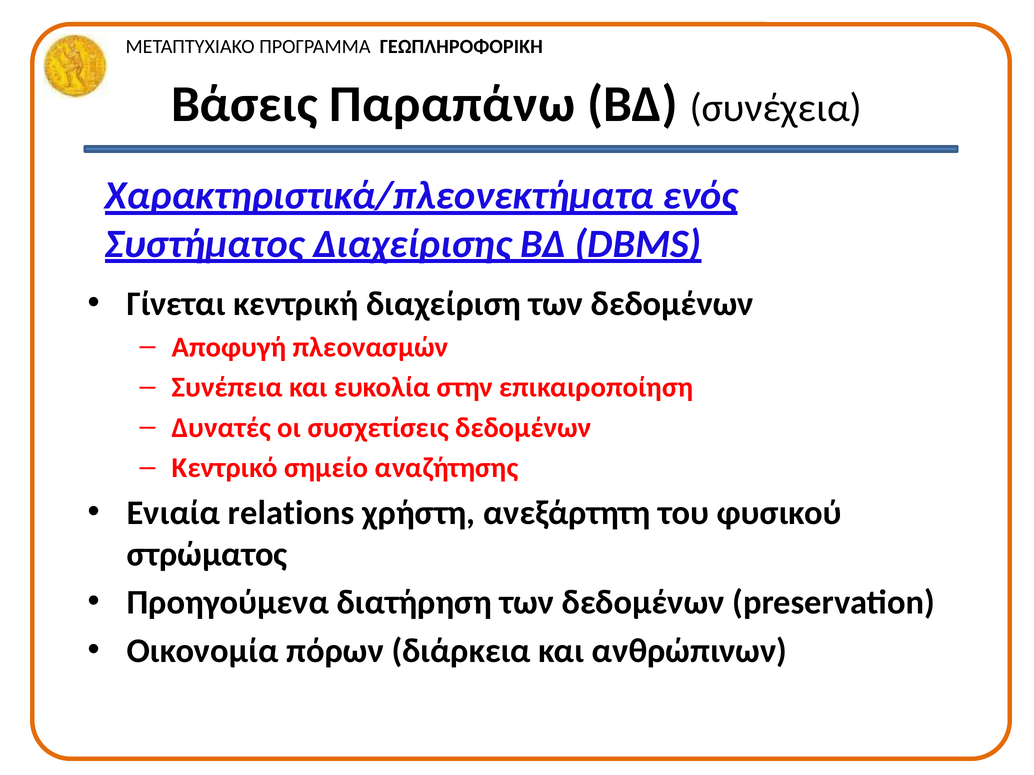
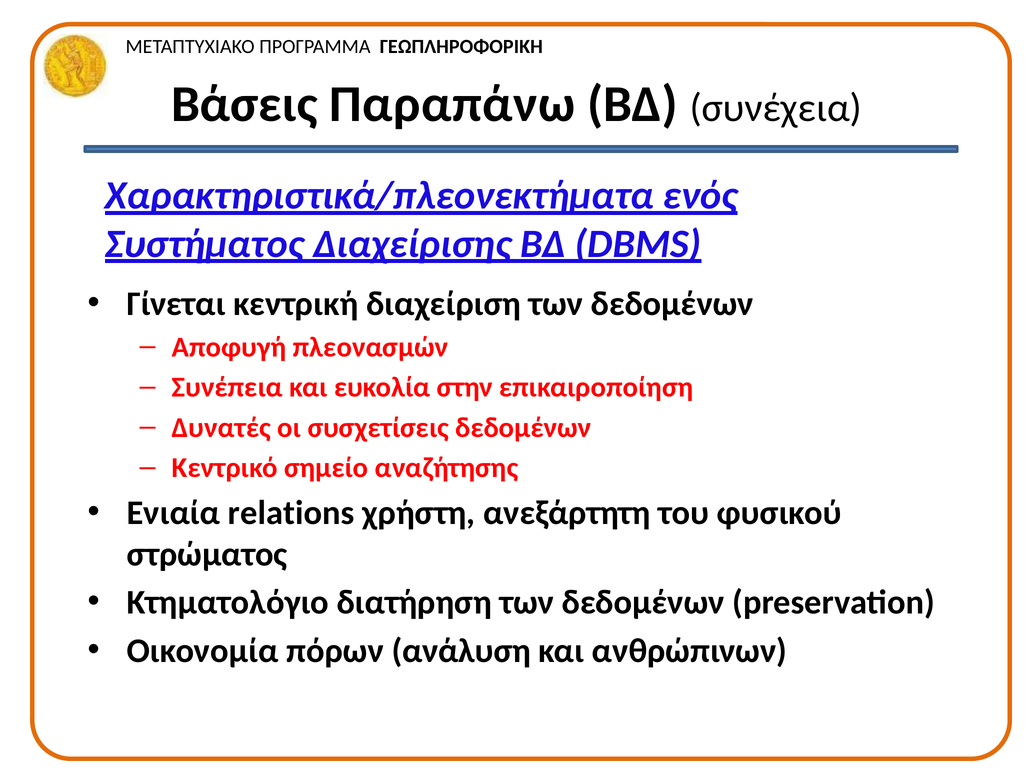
Προηγούμενα: Προηγούμενα -> Κτηματολόγιο (228, 603)
διάρκεια: διάρκεια -> ανάλυση (461, 651)
